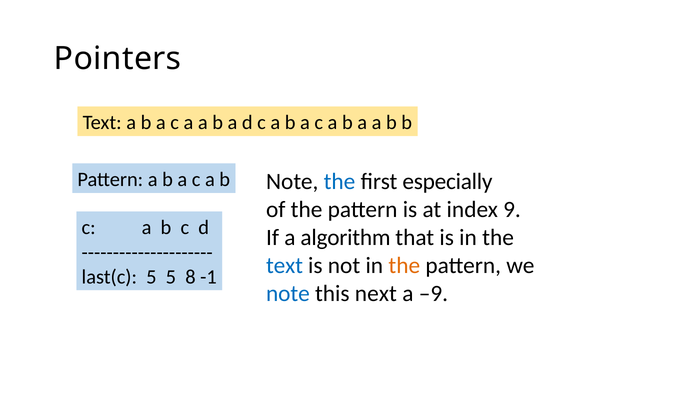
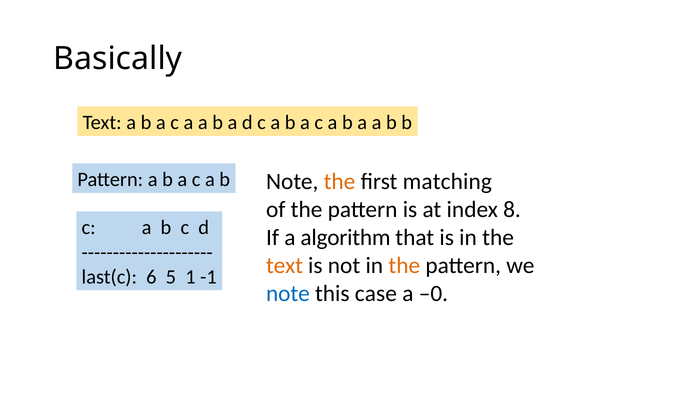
Pointers: Pointers -> Basically (118, 59)
the colour: blue -> orange (340, 181)
especially: especially -> matching (447, 181)
9: 9 -> 8 (512, 209)
text colour: blue -> orange (284, 265)
last(c 5: 5 -> 6 (151, 277)
8: 8 -> 1 (190, 277)
next: next -> case (376, 293)
–9: –9 -> –0 (433, 293)
